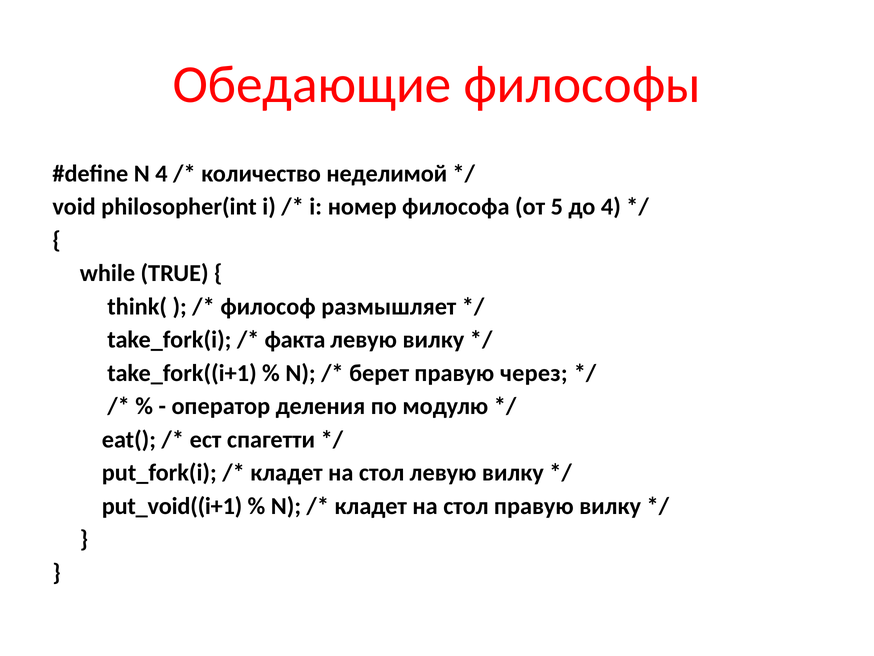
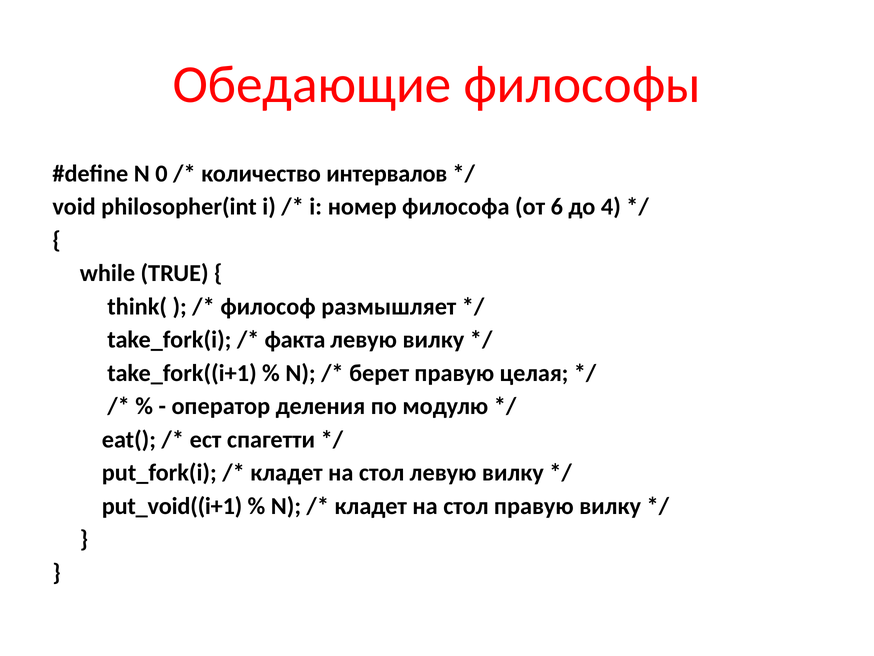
N 4: 4 -> 0 (161, 174)
неделимой: неделимой -> интервалов (387, 174)
5: 5 -> 6 (557, 207)
через: через -> целая (534, 373)
